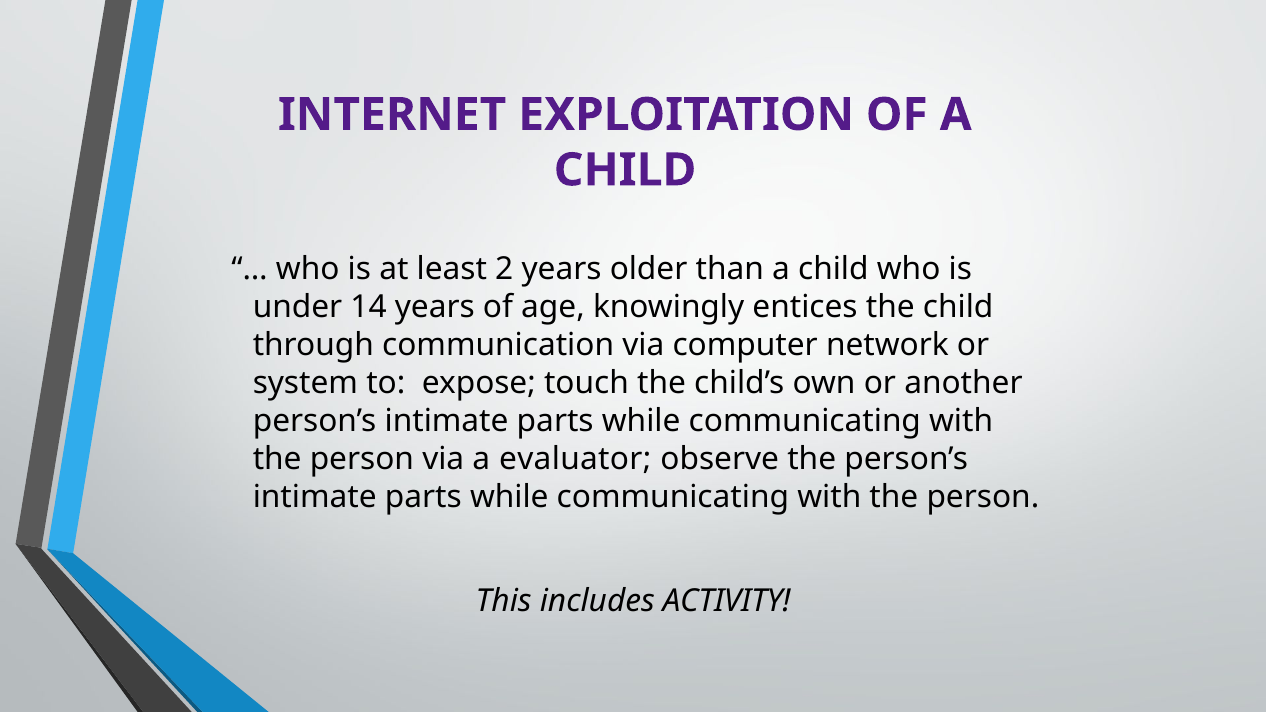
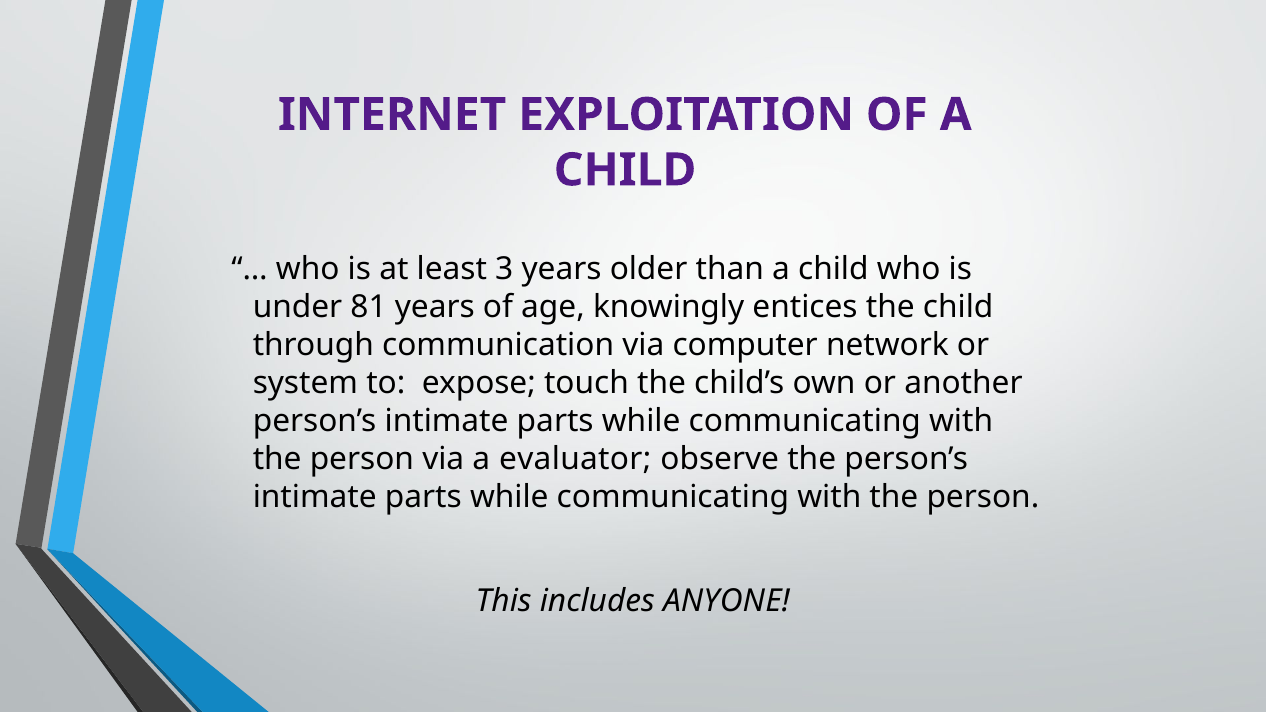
2: 2 -> 3 (504, 269)
14: 14 -> 81 (369, 307)
ACTIVITY: ACTIVITY -> ANYONE (726, 601)
